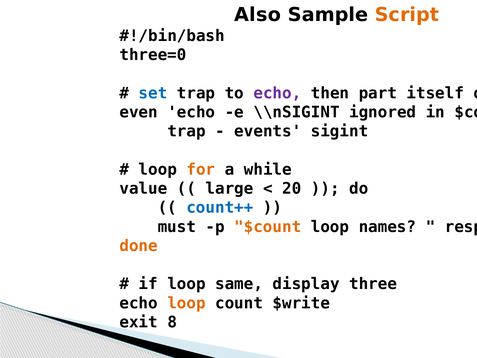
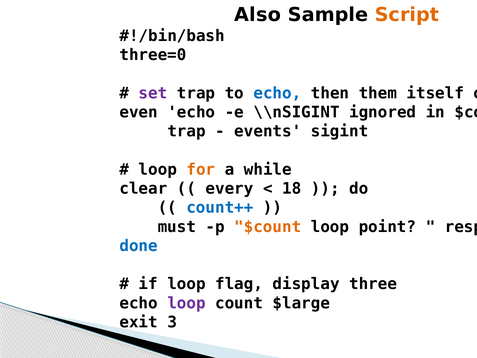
set colour: blue -> purple (153, 93)
echo colour: purple -> blue (277, 93)
part: part -> them (378, 93)
value: value -> clear (143, 188)
large: large -> every (230, 188)
20: 20 -> 18 (292, 188)
names: names -> point (387, 227)
done colour: orange -> blue (139, 246)
same: same -> flag (239, 284)
loop colour: orange -> purple (186, 303)
$write: $write -> $large (301, 303)
8: 8 -> 3 (172, 322)
